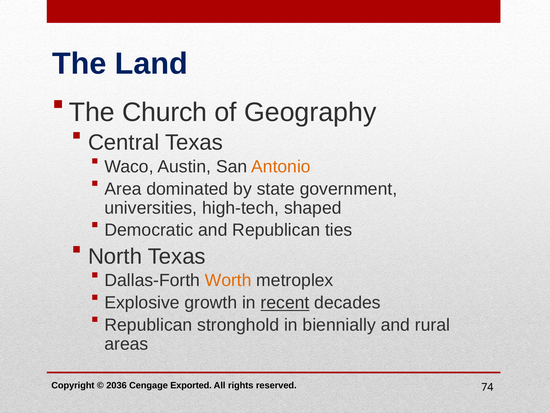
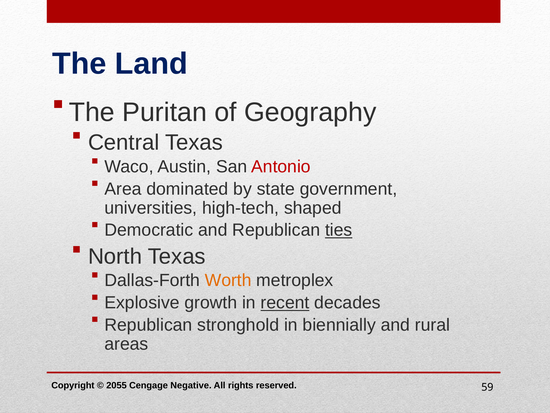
Church: Church -> Puritan (165, 112)
Antonio colour: orange -> red (281, 166)
ties underline: none -> present (339, 230)
2036: 2036 -> 2055 (117, 385)
Exported: Exported -> Negative (191, 385)
74: 74 -> 59 (487, 387)
